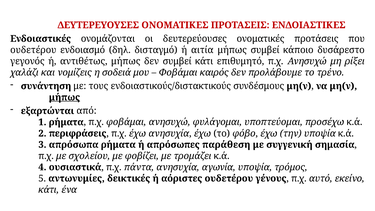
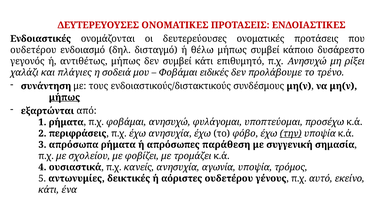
αιτία: αιτία -> θέλω (202, 50)
νομίζεις: νομίζεις -> πλάγιες (75, 72)
καιρός: καιρός -> ειδικές (214, 72)
την underline: none -> present (291, 133)
πάντα: πάντα -> κανείς (139, 167)
